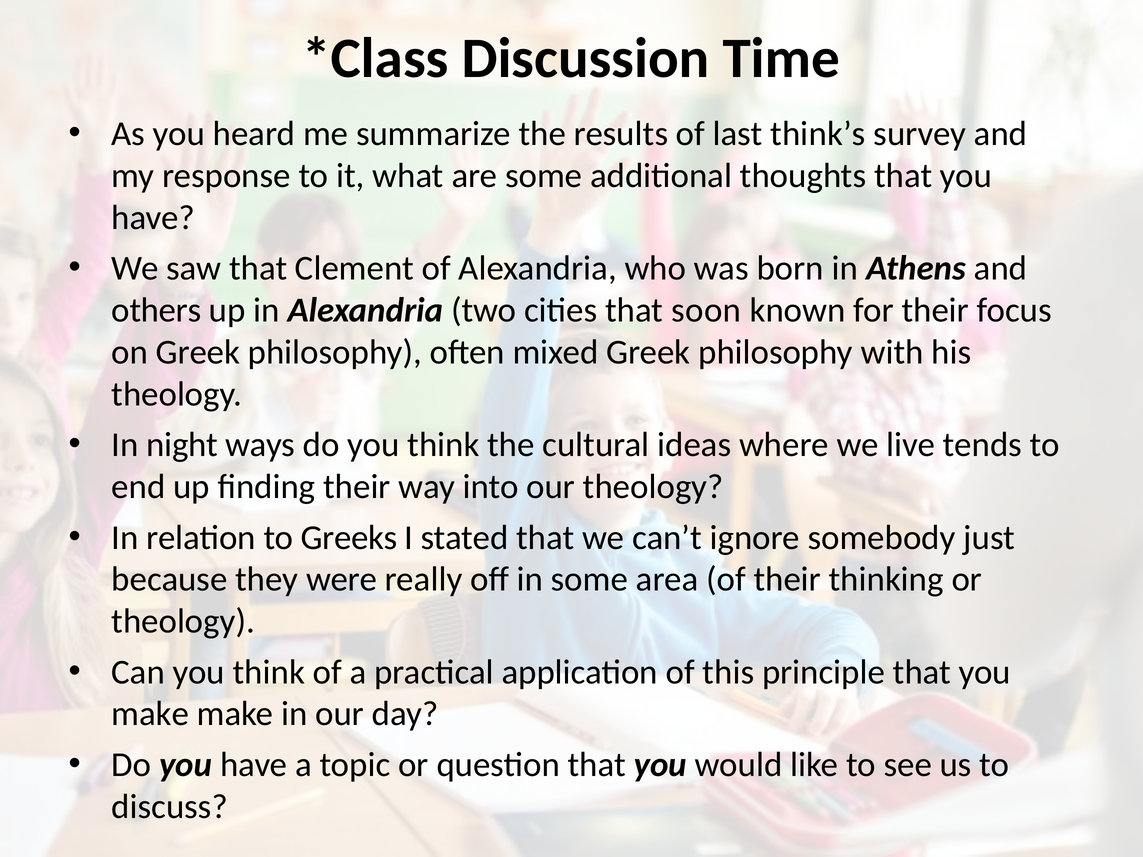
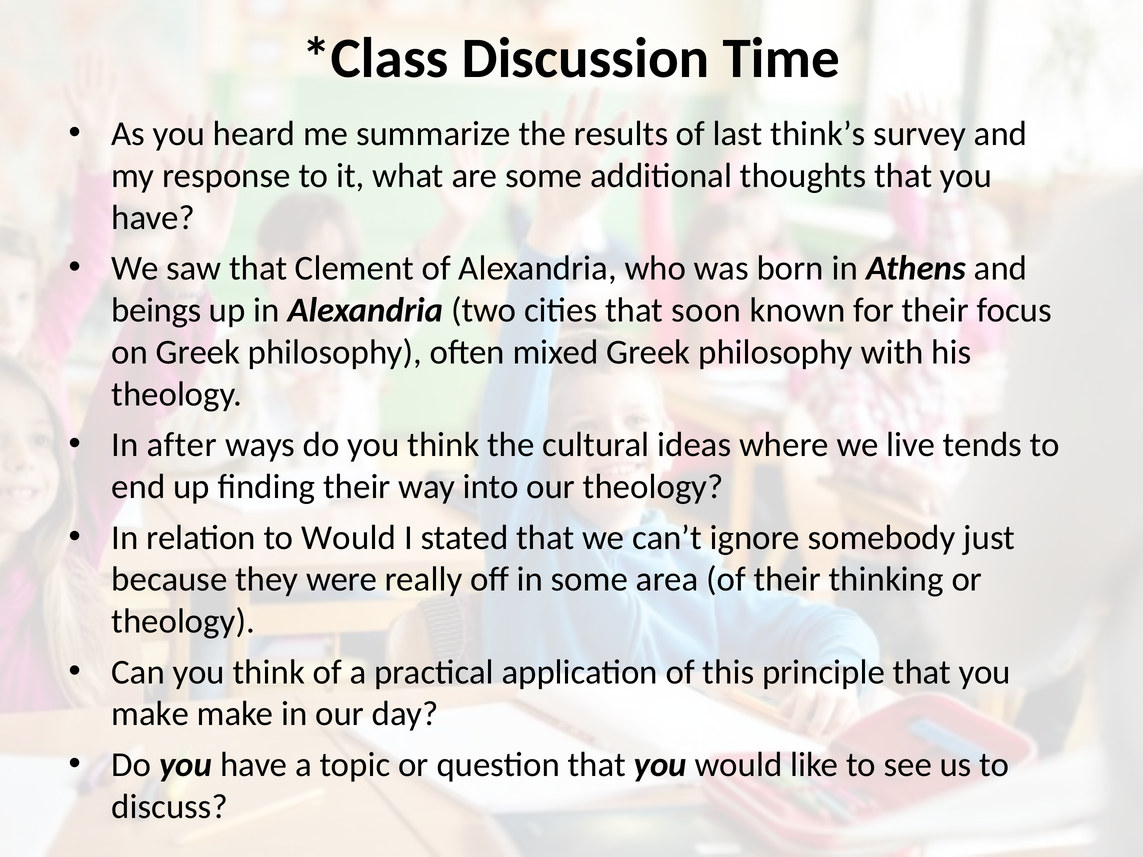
others: others -> beings (156, 310)
night: night -> after (182, 445)
to Greeks: Greeks -> Would (349, 538)
